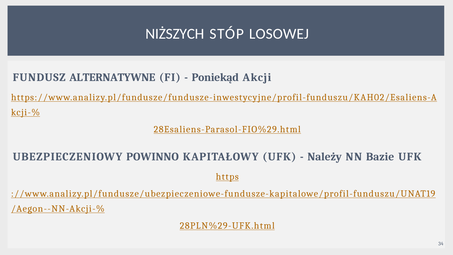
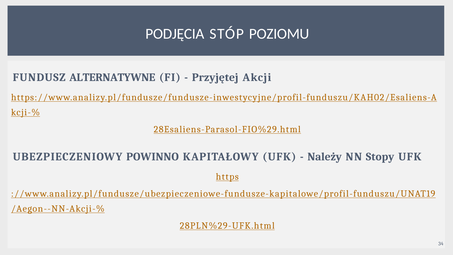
NIŻSZYCH: NIŻSZYCH -> PODJĘCIA (175, 34)
LOSOWEJ: LOSOWEJ -> POZIOMU (279, 34)
Poniekąd: Poniekąd -> Przyjętej (215, 77)
Bazie: Bazie -> Stopy (380, 157)
